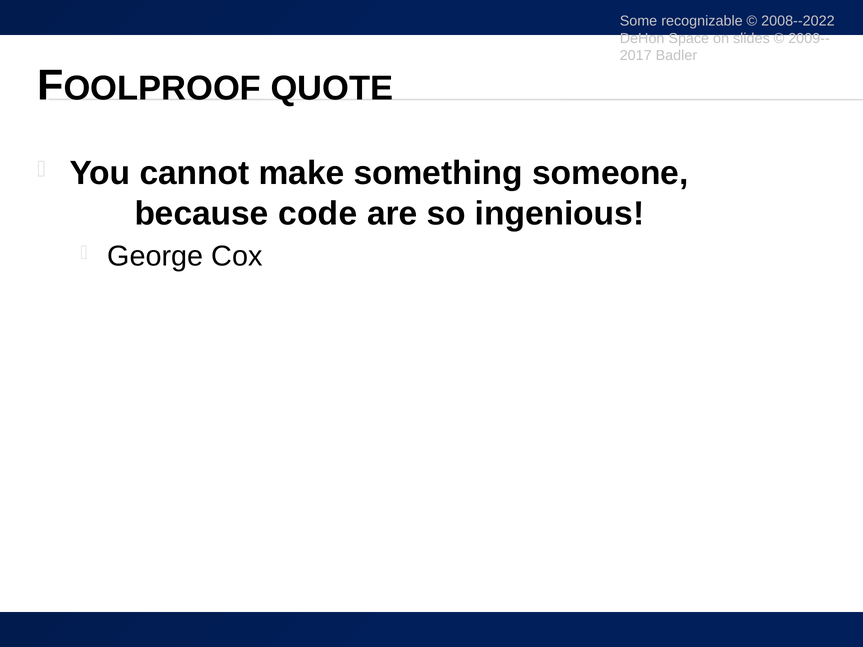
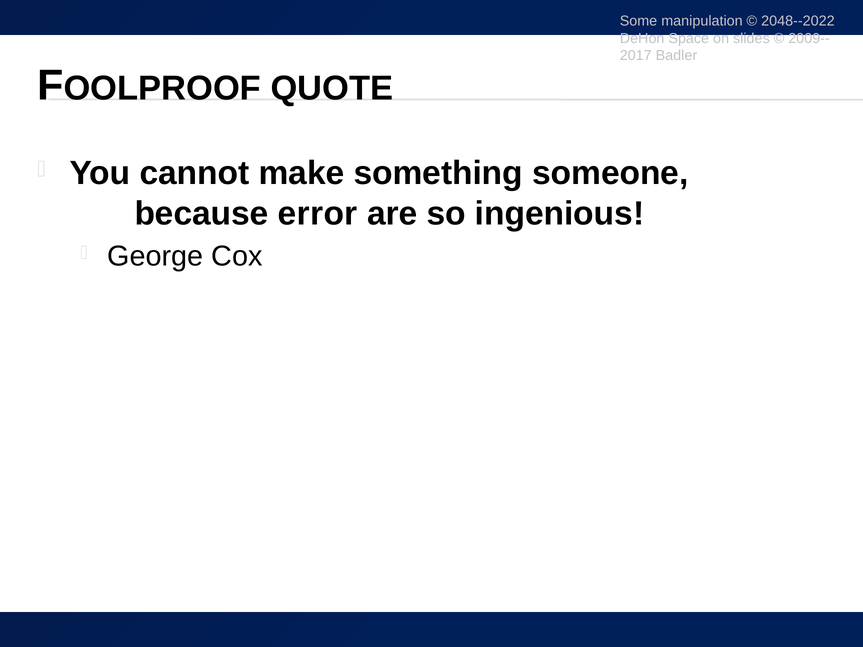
recognizable: recognizable -> manipulation (702, 21)
2008--2022: 2008--2022 -> 2048--2022 (798, 21)
code: code -> error (318, 214)
